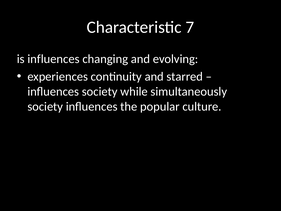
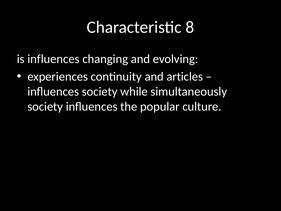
7: 7 -> 8 (190, 27)
starred: starred -> articles (185, 76)
